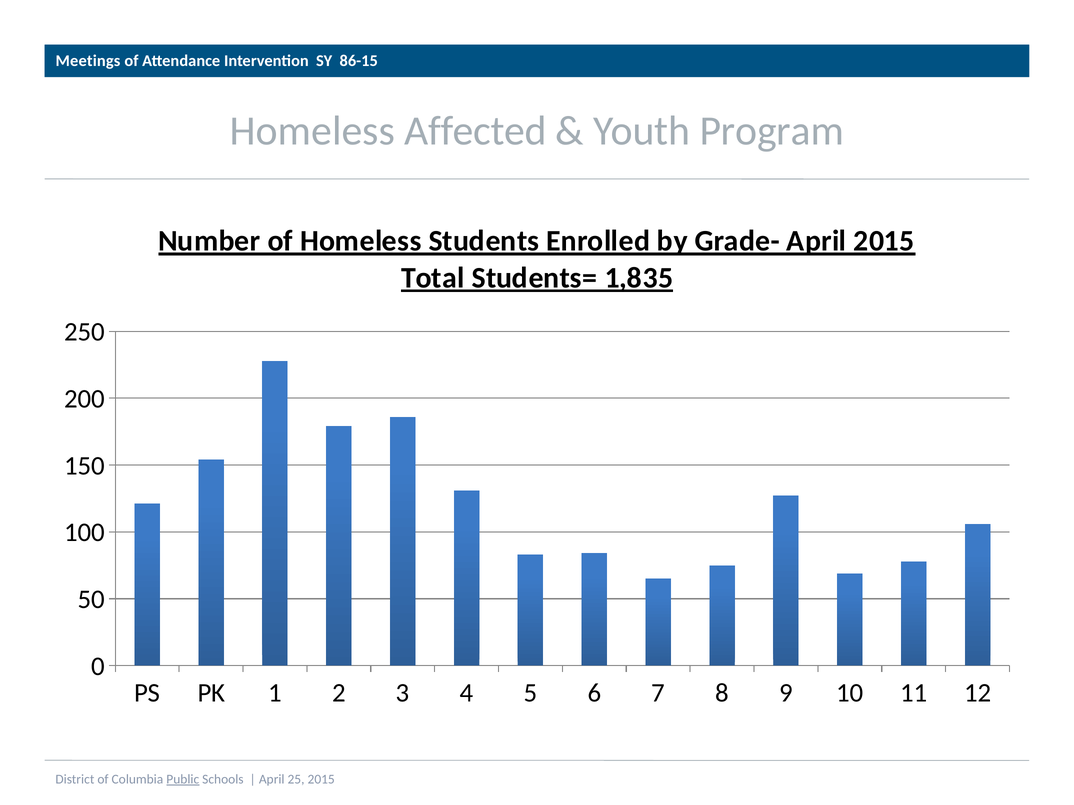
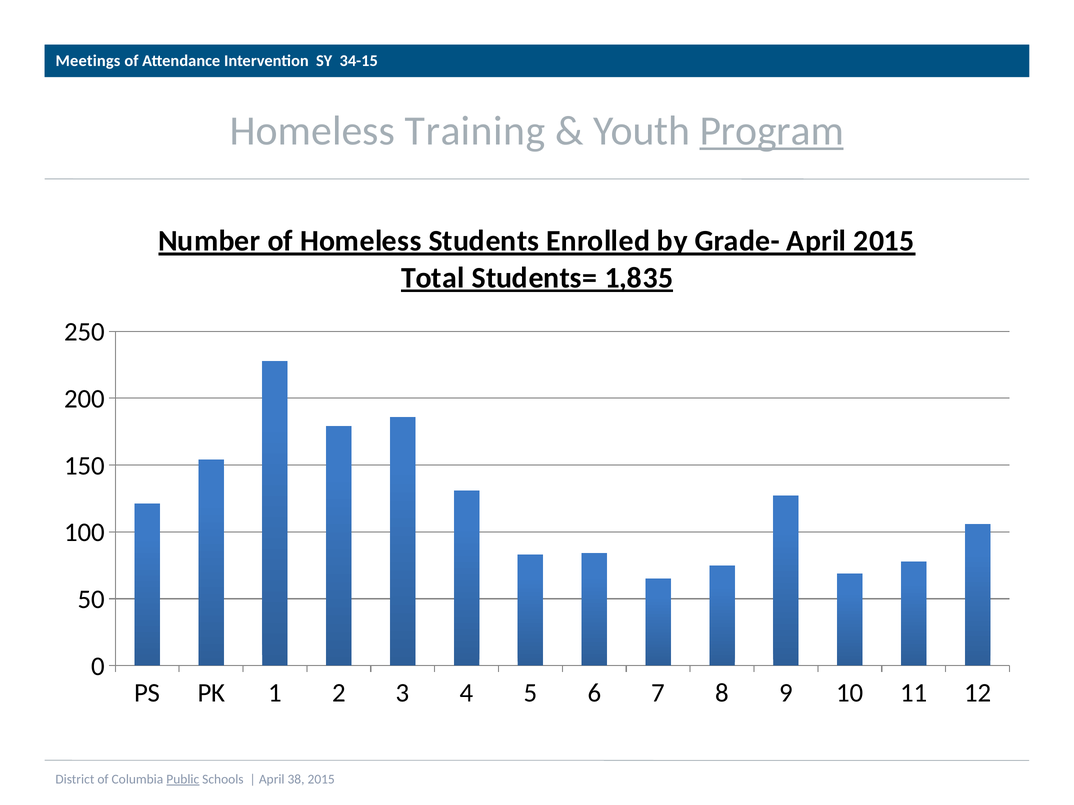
86-15: 86-15 -> 34-15 (359, 61)
Affected: Affected -> Training (475, 131)
Program underline: none -> present (772, 131)
25: 25 -> 38 (296, 780)
